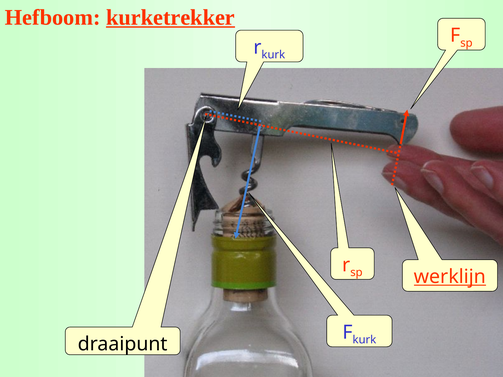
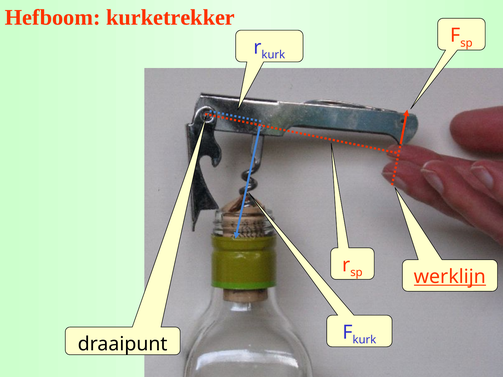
kurketrekker underline: present -> none (170, 17)
